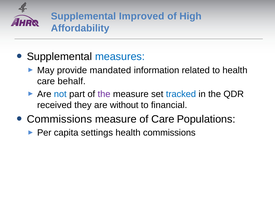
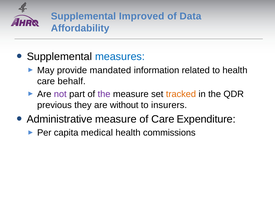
High: High -> Data (190, 16)
not colour: blue -> purple (60, 94)
tracked colour: blue -> orange (181, 94)
received: received -> previous (54, 105)
financial: financial -> insurers (169, 105)
Commissions: Commissions -> Administrative (60, 119)
Populations: Populations -> Expenditure (206, 119)
settings: settings -> medical (97, 133)
